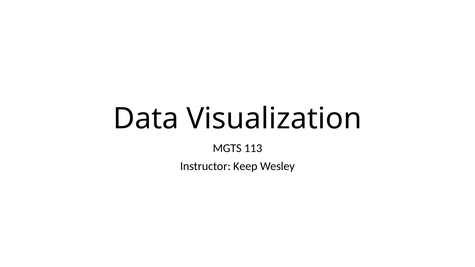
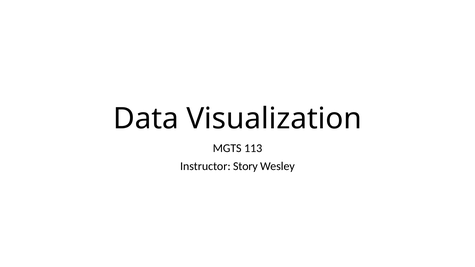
Keep: Keep -> Story (245, 166)
